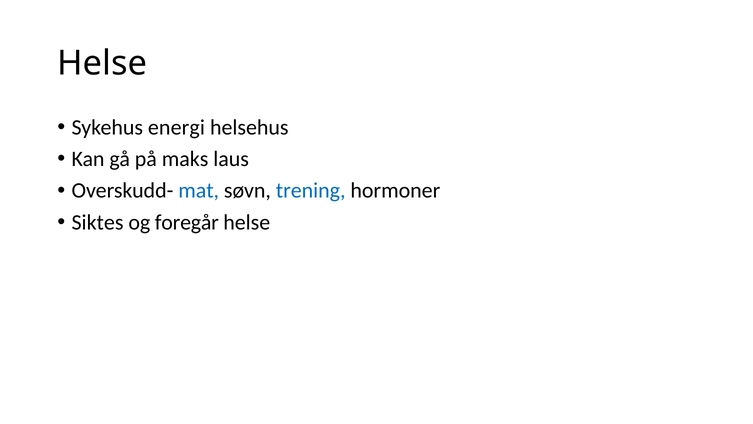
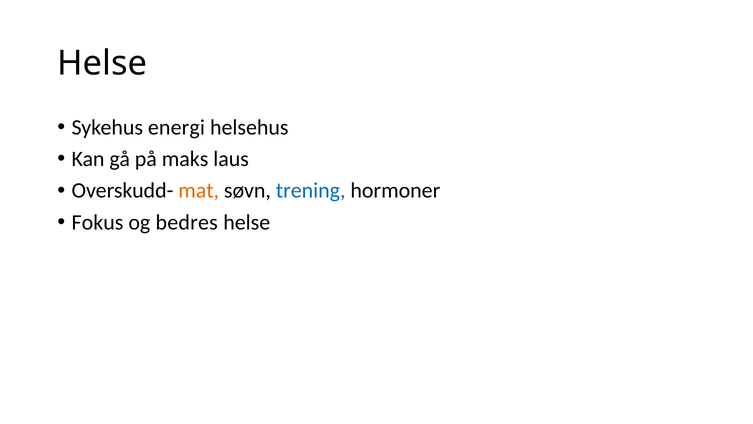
mat colour: blue -> orange (199, 190)
Siktes: Siktes -> Fokus (97, 222)
foregår: foregår -> bedres (187, 222)
